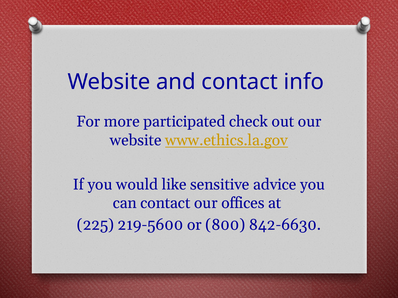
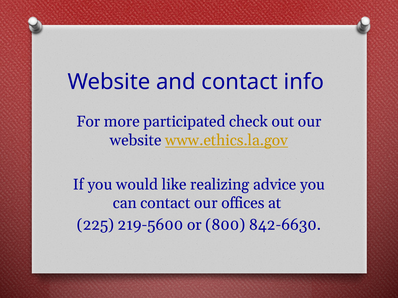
sensitive: sensitive -> realizing (220, 185)
